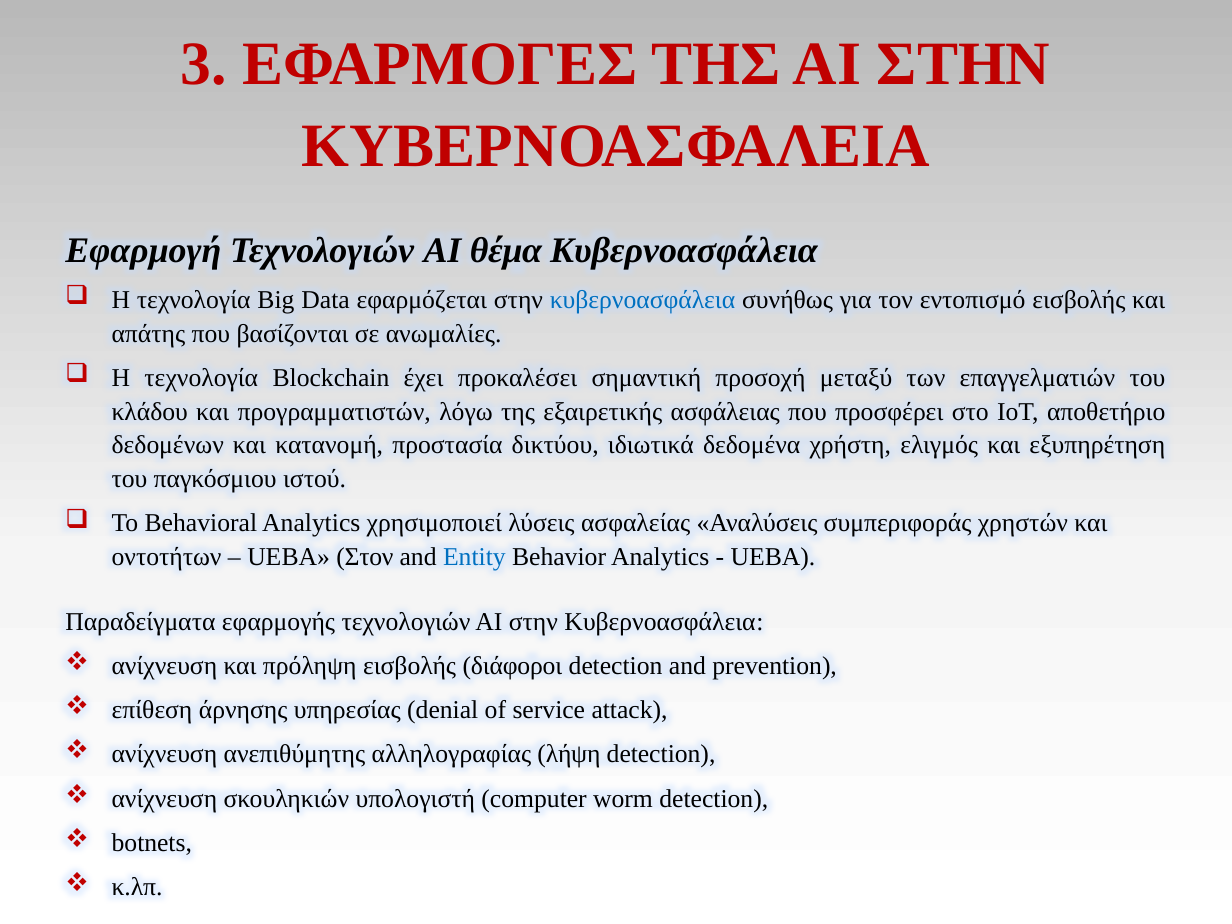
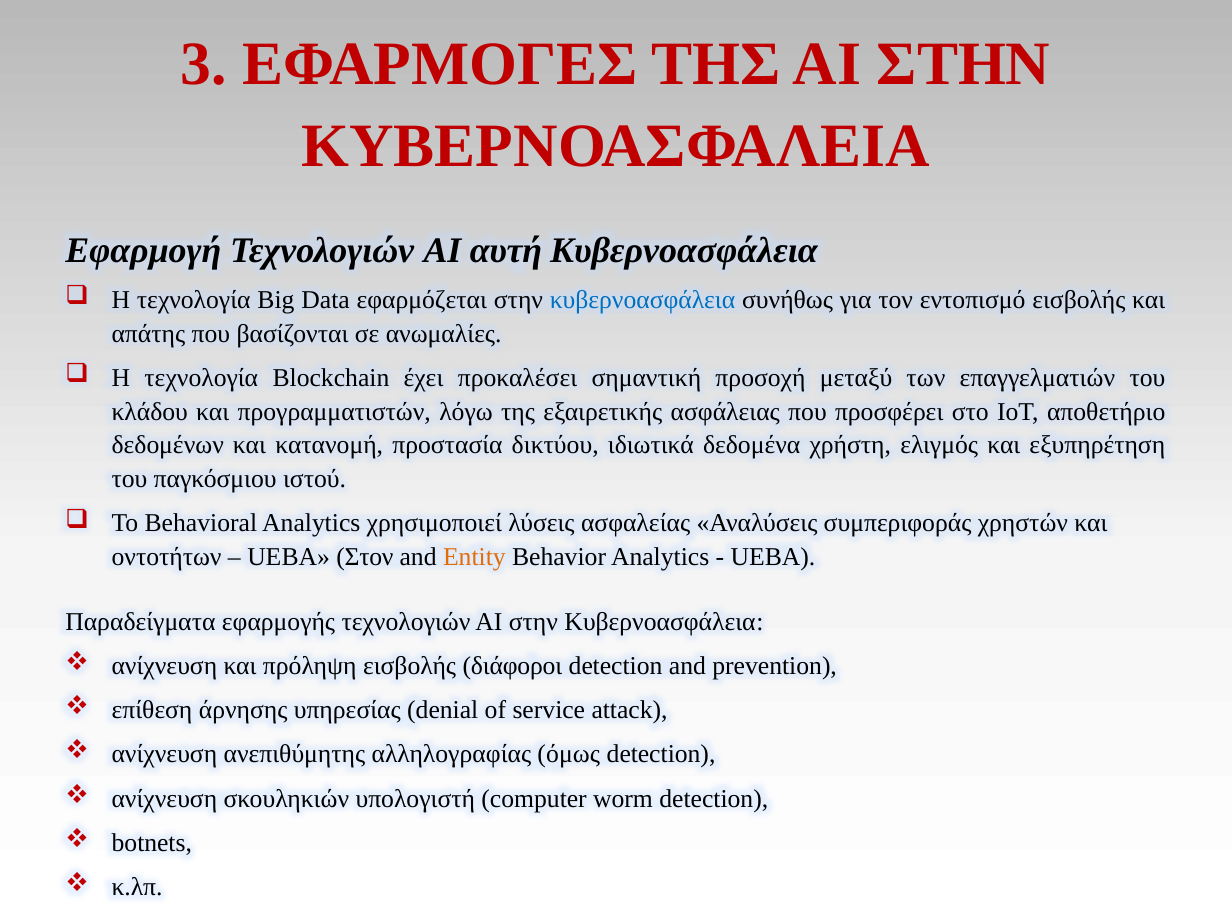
θέμα: θέμα -> αυτή (506, 250)
Entity colour: blue -> orange (474, 557)
λήψη: λήψη -> όμως (569, 754)
